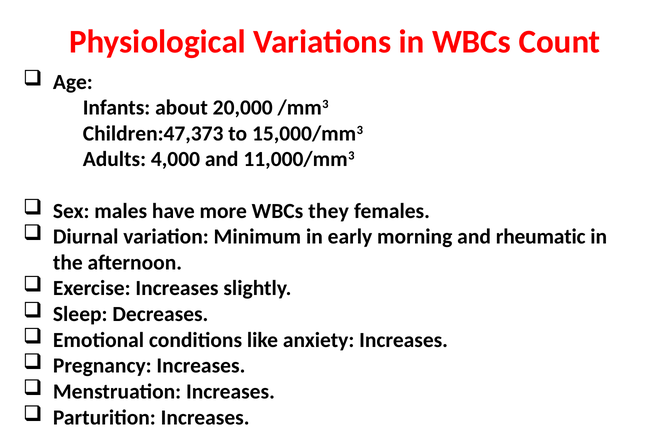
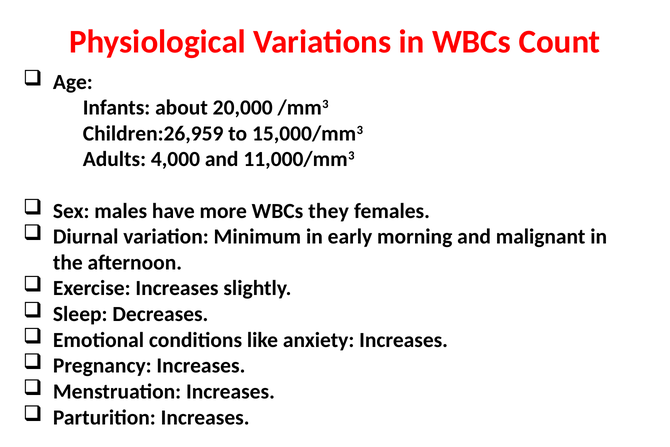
Children:47,373: Children:47,373 -> Children:26,959 (153, 133)
rheumatic: rheumatic -> malignant (541, 237)
